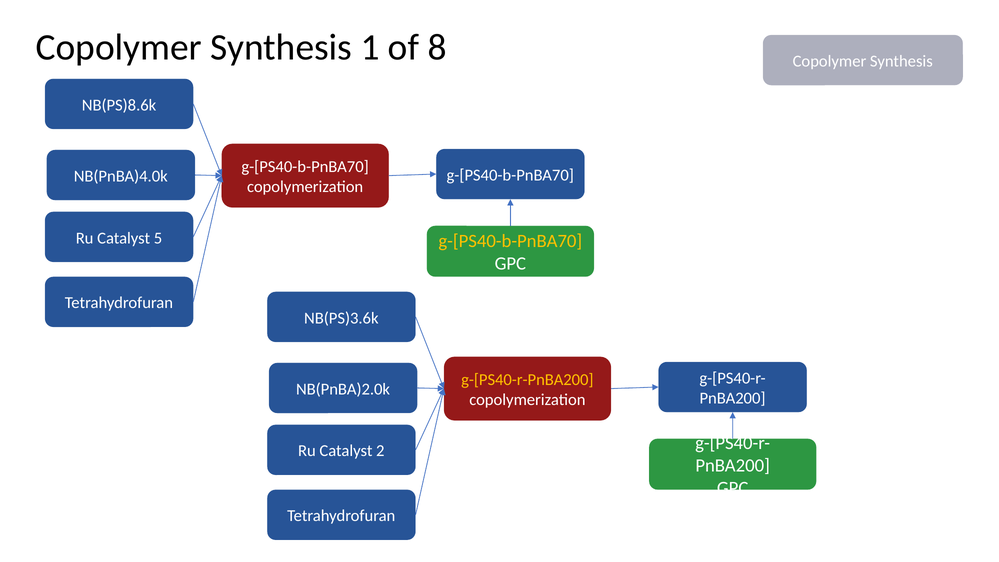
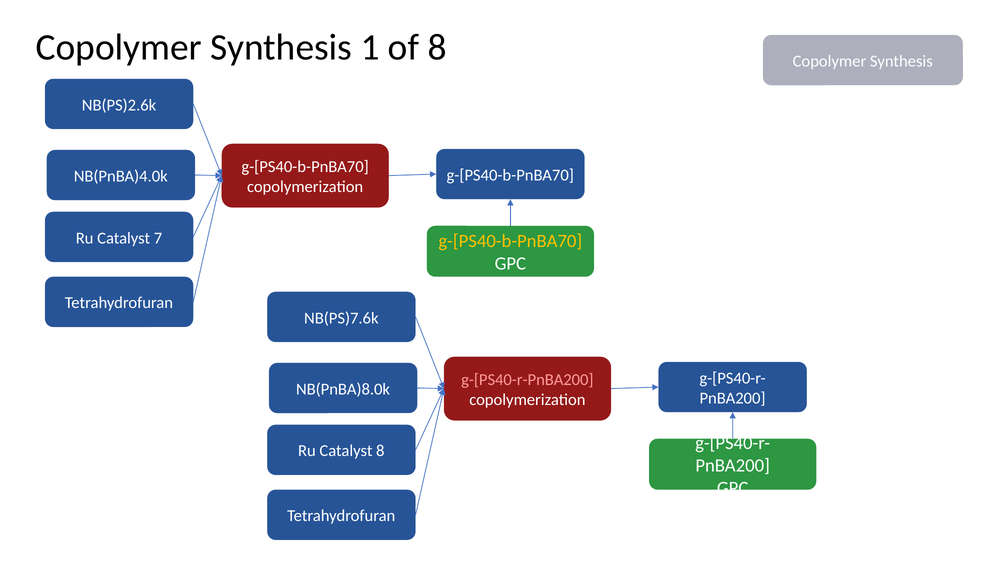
NB(PS)8.6k: NB(PS)8.6k -> NB(PS)2.6k (119, 105)
5: 5 -> 7 (158, 238)
NB(PS)3.6k: NB(PS)3.6k -> NB(PS)7.6k (341, 318)
g-[PS40-r-PnBA200 colour: yellow -> pink (527, 380)
NB(PnBA)2.0k: NB(PnBA)2.0k -> NB(PnBA)8.0k (343, 389)
Catalyst 2: 2 -> 8 (380, 451)
